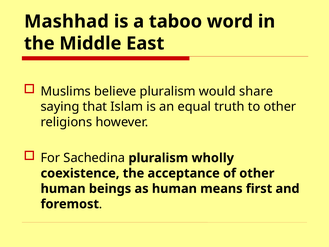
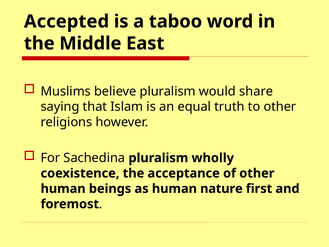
Mashhad: Mashhad -> Accepted (67, 21)
means: means -> nature (221, 189)
